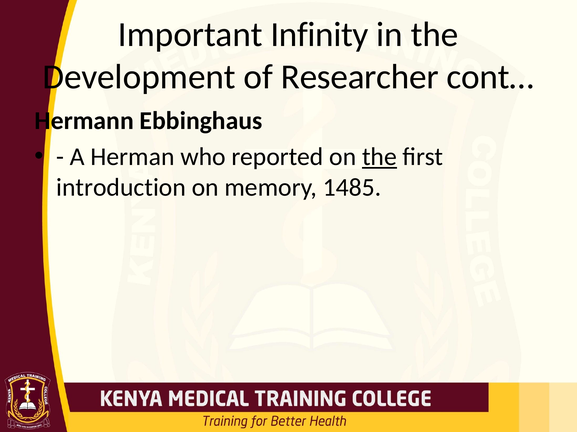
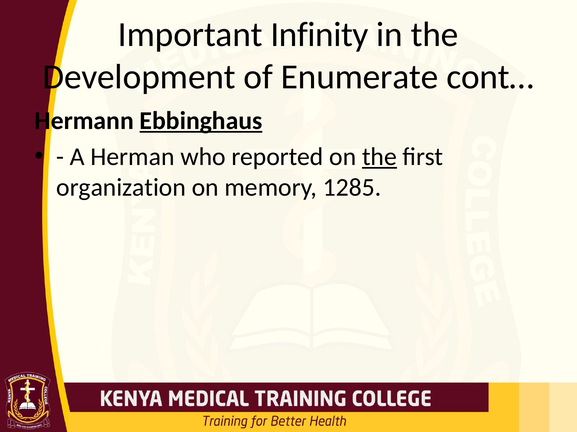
Researcher: Researcher -> Enumerate (360, 77)
Ebbinghaus underline: none -> present (201, 121)
introduction: introduction -> organization (121, 188)
1485: 1485 -> 1285 (352, 188)
